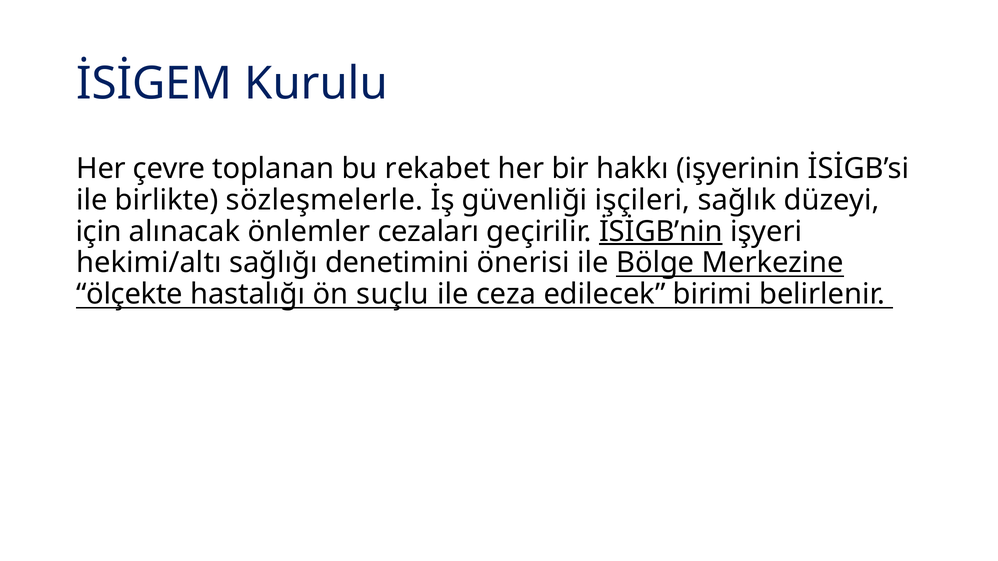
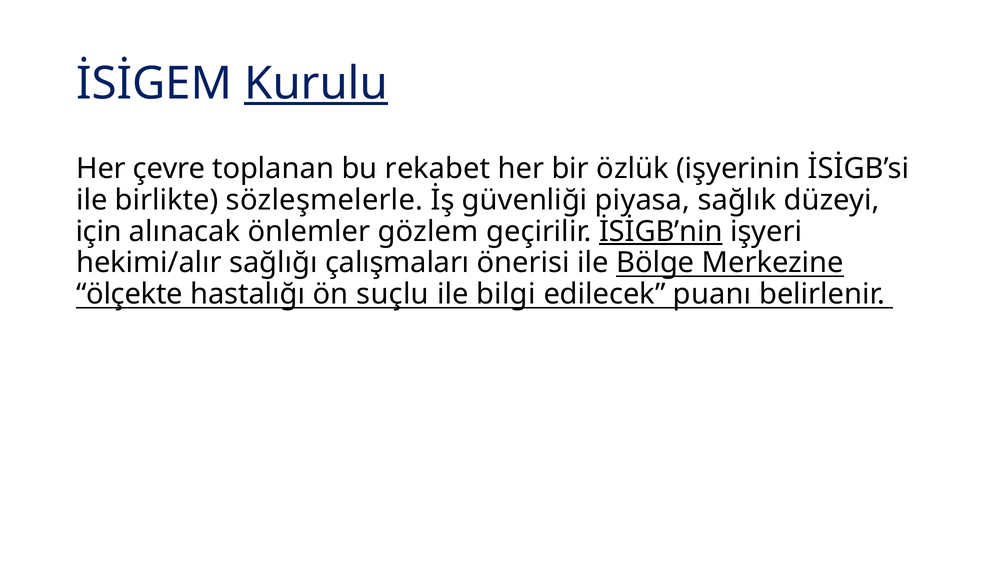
Kurulu underline: none -> present (316, 84)
hakkı: hakkı -> özlük (633, 169)
işçileri: işçileri -> piyasa (643, 200)
cezaları: cezaları -> gözlem (428, 232)
hekimi/altı: hekimi/altı -> hekimi/alır (149, 263)
denetimini: denetimini -> çalışmaları (397, 263)
ceza: ceza -> bilgi (506, 295)
birimi: birimi -> puanı (712, 295)
